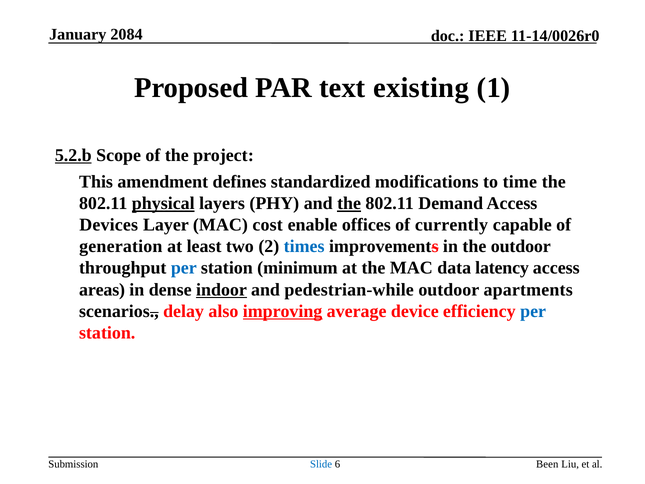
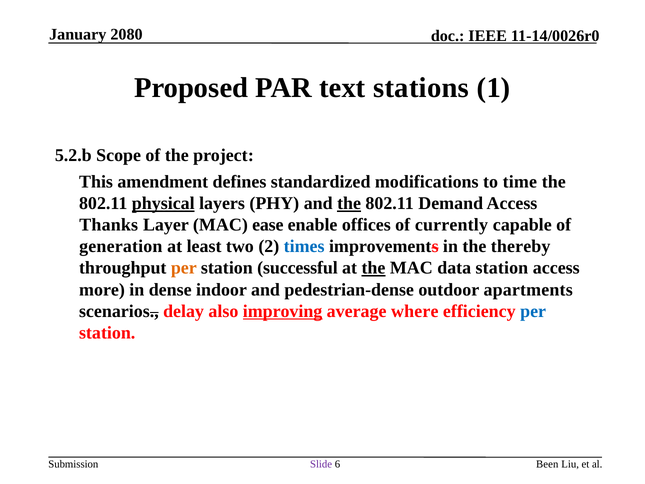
2084: 2084 -> 2080 (127, 34)
existing: existing -> stations (421, 88)
5.2.b underline: present -> none (73, 155)
Devices: Devices -> Thanks (109, 225)
cost: cost -> ease (268, 225)
the outdoor: outdoor -> thereby (521, 246)
per colour: blue -> orange (184, 268)
minimum: minimum -> successful (297, 268)
the underline: none -> present (373, 268)
data latency: latency -> station (502, 268)
areas: areas -> more (102, 289)
indoor underline: present -> none (221, 289)
pedestrian-while: pedestrian-while -> pedestrian-dense (349, 289)
device: device -> where (415, 311)
Slide colour: blue -> purple (321, 464)
